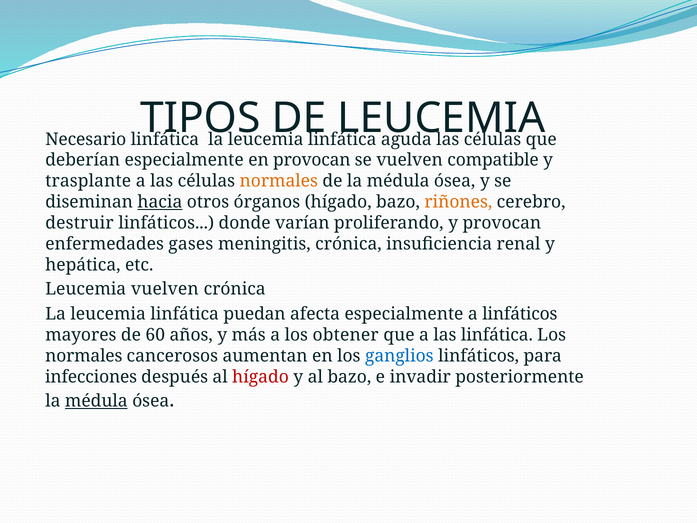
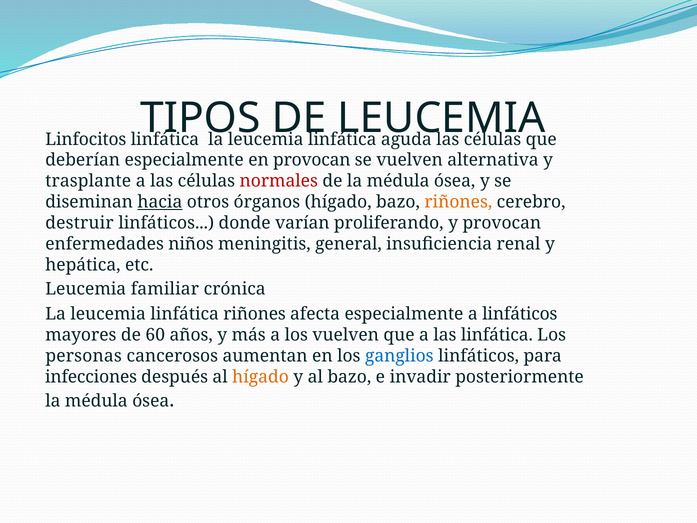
Necesario: Necesario -> Linfocitos (86, 139)
compatible: compatible -> alternativa (493, 160)
normales colour: orange -> red (279, 181)
gases: gases -> niños (191, 244)
meningitis crónica: crónica -> general (348, 244)
Leucemia vuelven: vuelven -> familiar (165, 289)
linfática puedan: puedan -> riñones (255, 314)
los obtener: obtener -> vuelven (346, 335)
normales: normales -> personas (84, 356)
hígado colour: red -> orange (261, 377)
médula underline: present -> none (96, 401)
